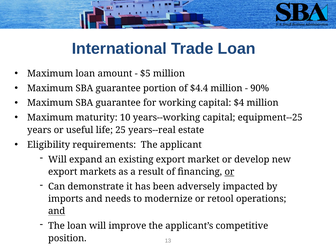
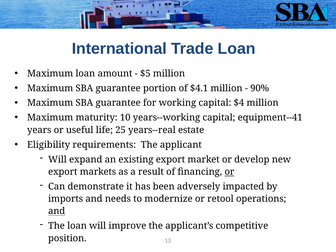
$4.4: $4.4 -> $4.1 (199, 88)
equipment--25: equipment--25 -> equipment--41 (270, 118)
